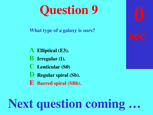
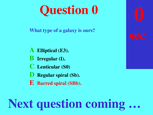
Question 9: 9 -> 0 (95, 10)
